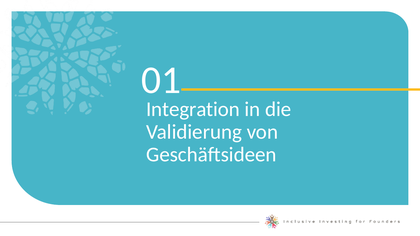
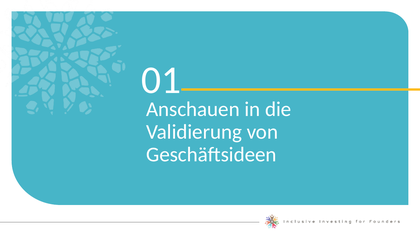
Integration: Integration -> Anschauen (193, 109)
